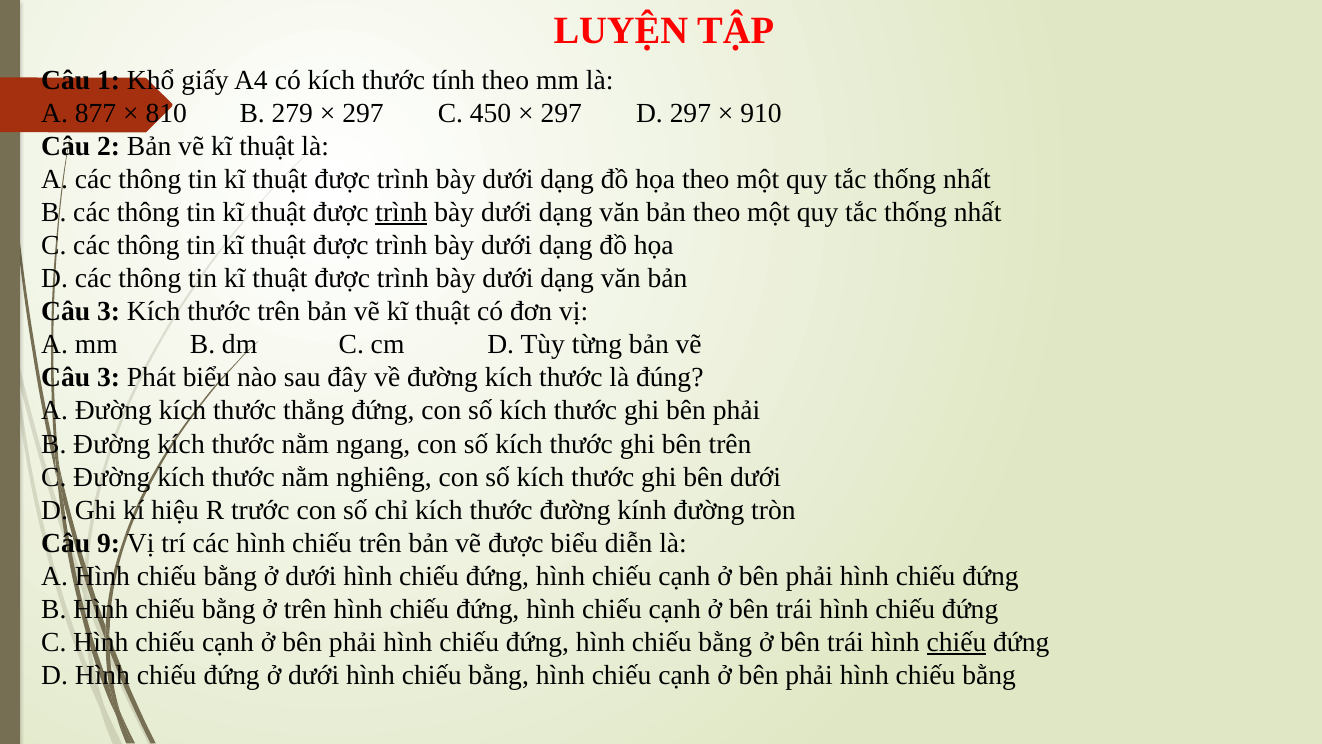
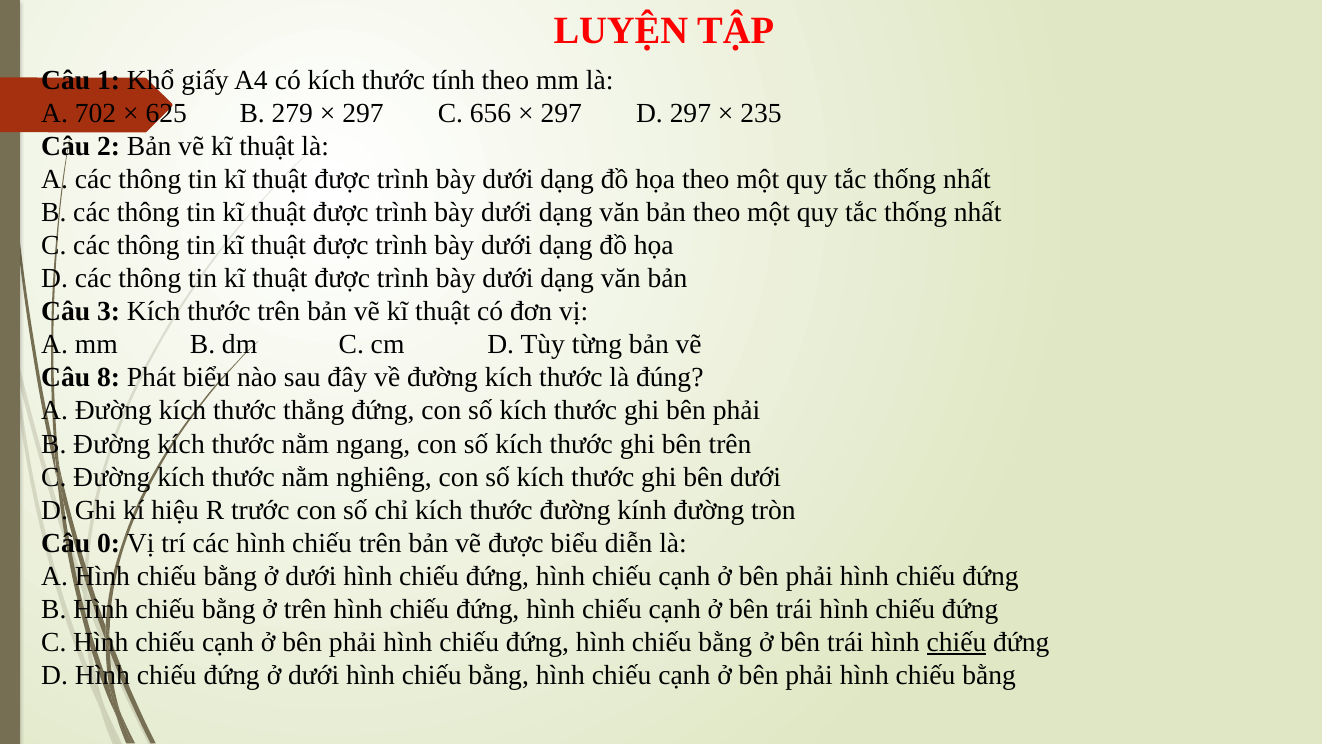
877: 877 -> 702 (96, 113)
810: 810 -> 625 (166, 113)
450: 450 -> 656 (491, 113)
910: 910 -> 235 (761, 113)
trình underline: present -> none (401, 212)
3: 3 -> 8 (109, 378)
9: 9 -> 0 (109, 543)
